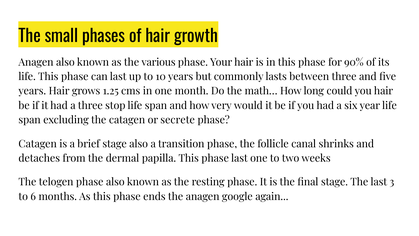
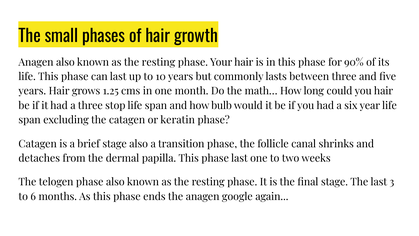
various: various -> resting (158, 62)
very: very -> bulb (222, 106)
secrete: secrete -> keratin (178, 120)
